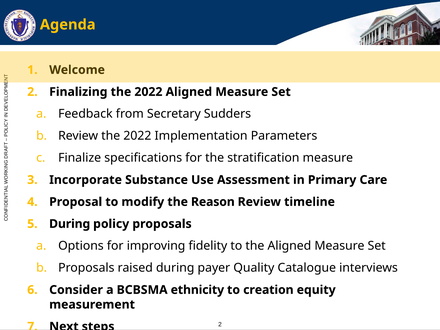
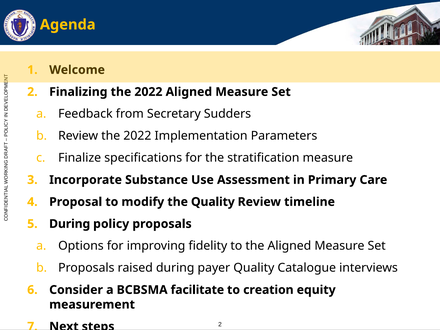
the Reason: Reason -> Quality (213, 202)
ethnicity: ethnicity -> facilitate (197, 290)
